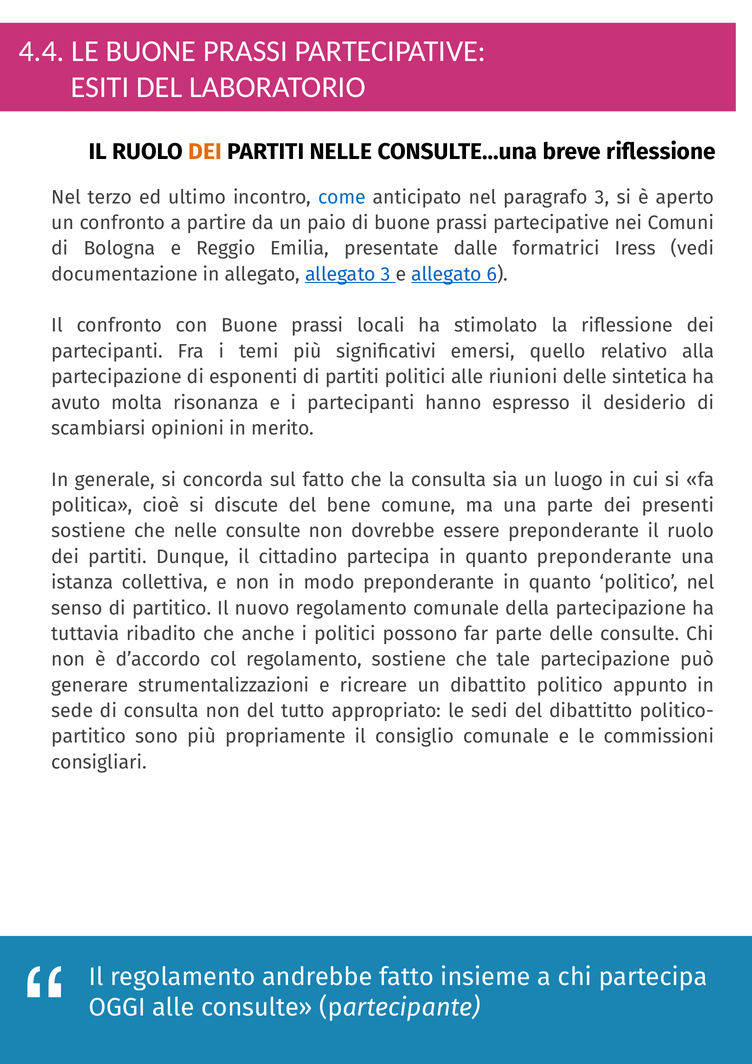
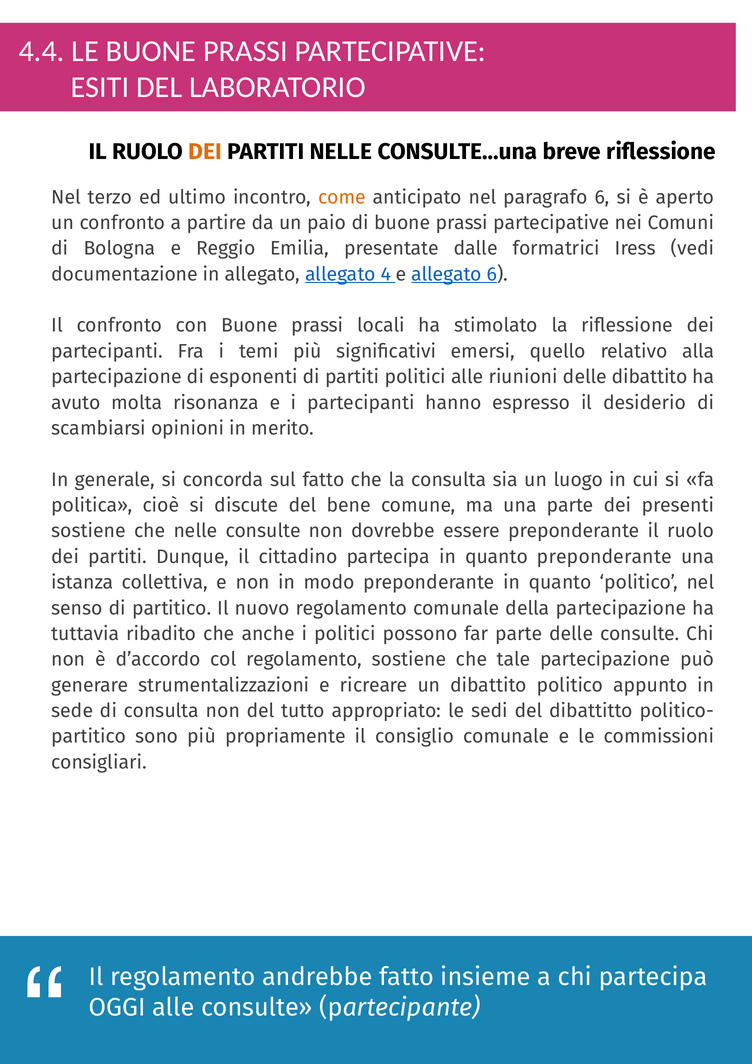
come colour: blue -> orange (342, 197)
paragrafo 3: 3 -> 6 (602, 197)
allegato 3: 3 -> 4 (386, 274)
delle sintetica: sintetica -> dibattito (650, 377)
